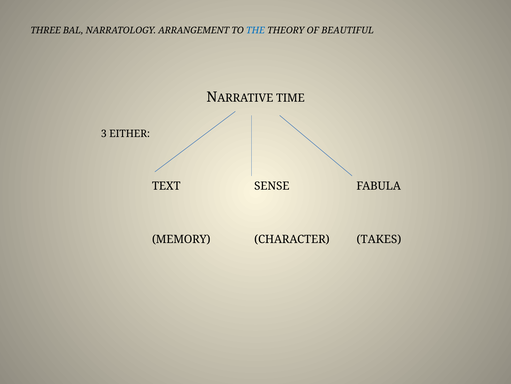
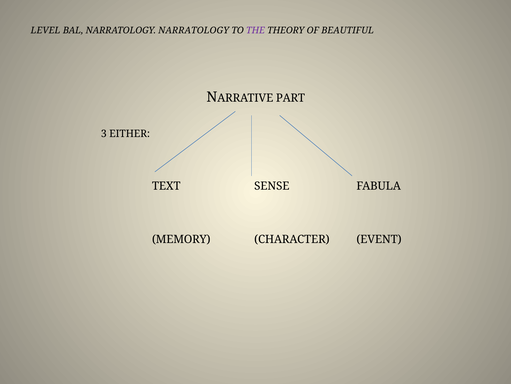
THREE: THREE -> LEVEL (46, 30)
NARRATOLOGY ARRANGEMENT: ARRANGEMENT -> NARRATOLOGY (194, 30)
THE colour: blue -> purple (256, 30)
TIME: TIME -> PART (290, 98)
TAKES: TAKES -> EVENT (379, 239)
